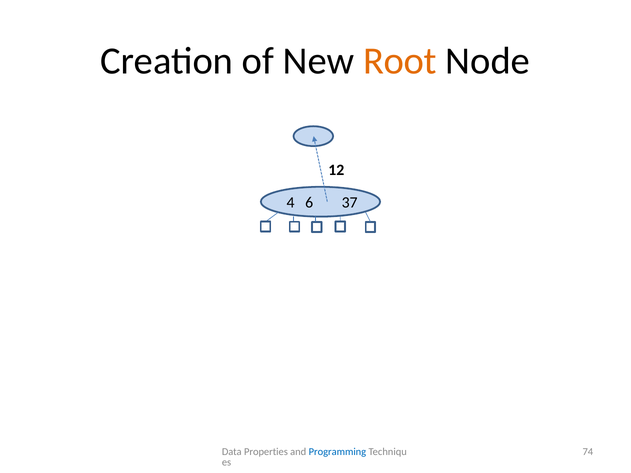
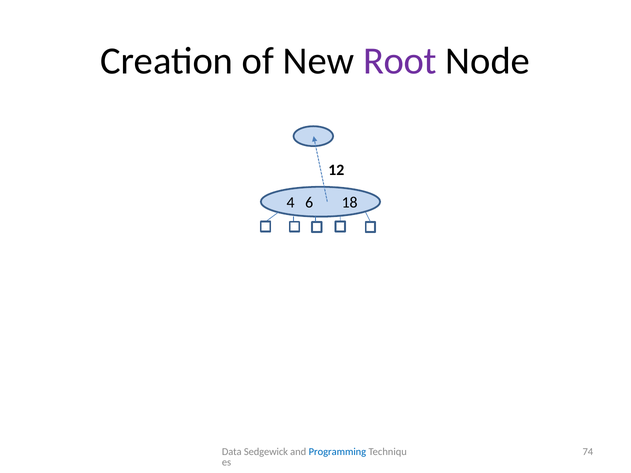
Root colour: orange -> purple (400, 61)
37: 37 -> 18 (350, 203)
Properties: Properties -> Sedgewick (266, 452)
